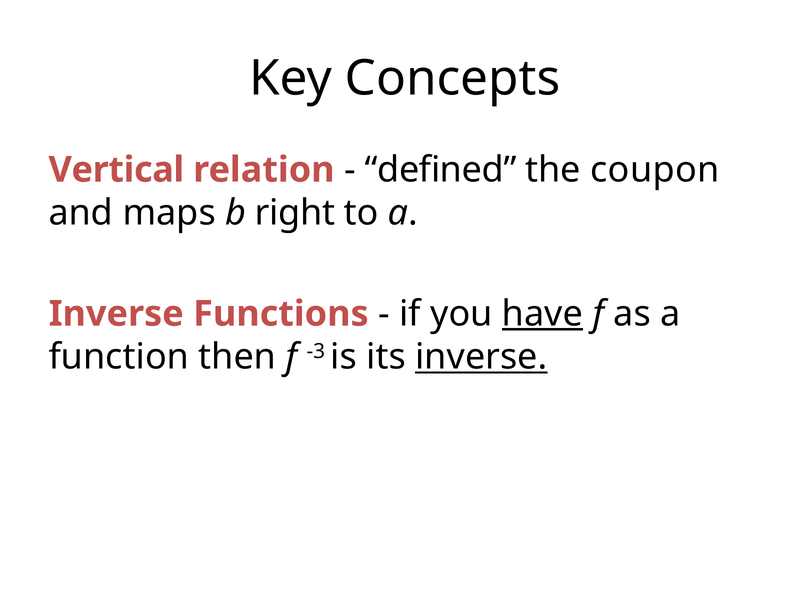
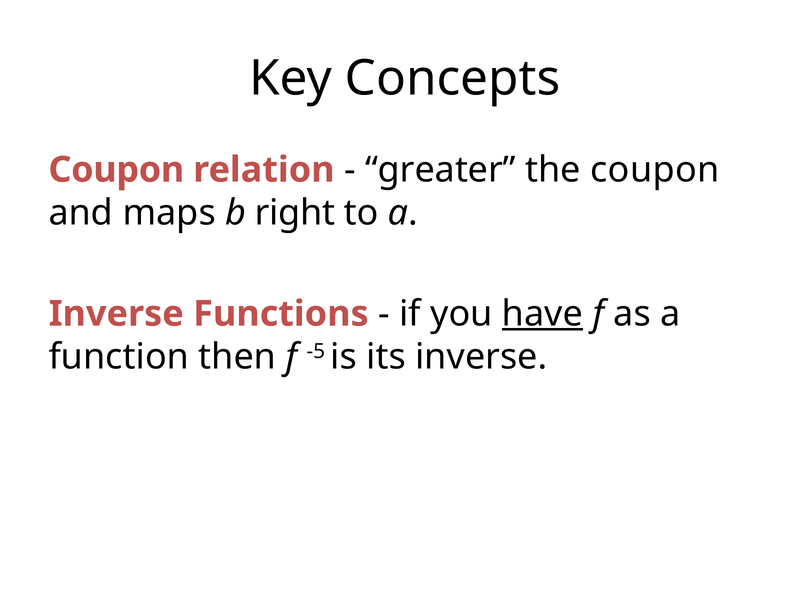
Vertical: Vertical -> Coupon (116, 170)
defined: defined -> greater (440, 170)
-3: -3 -> -5 (316, 352)
inverse underline: present -> none (481, 357)
